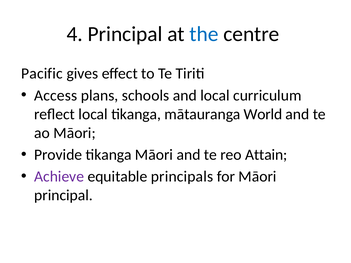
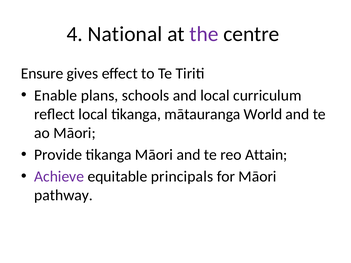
4 Principal: Principal -> National (125, 34)
the colour: blue -> purple (204, 34)
Pacific: Pacific -> Ensure (42, 74)
Access: Access -> Enable (56, 96)
principal: principal -> pathway (64, 195)
